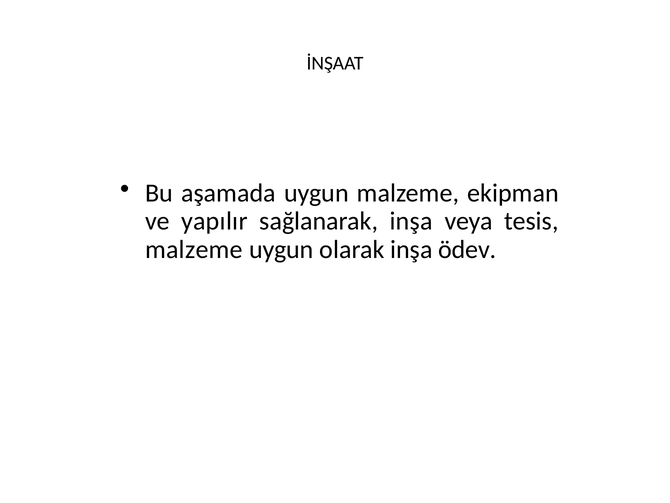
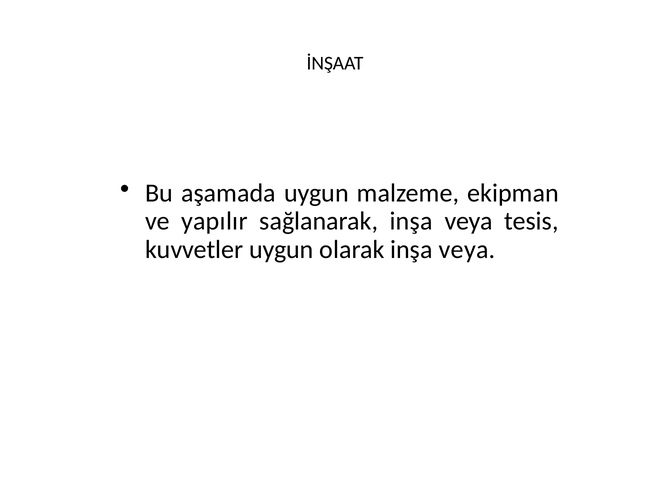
malzeme: malzeme -> kuvvetler (194, 249)
olarak inşa ödev: ödev -> veya (467, 249)
